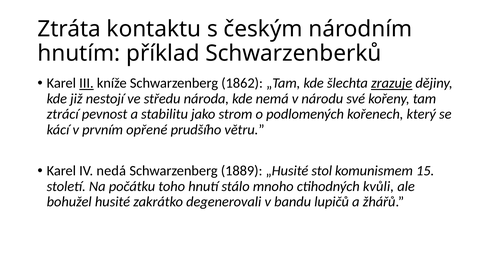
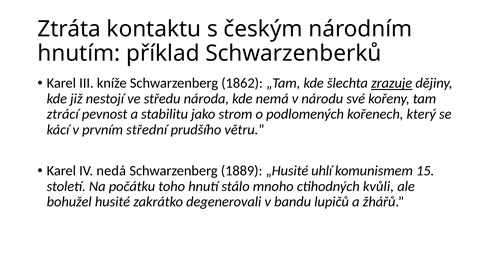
III underline: present -> none (86, 83)
opřené: opřené -> střední (147, 130)
stol: stol -> uhlí (322, 171)
